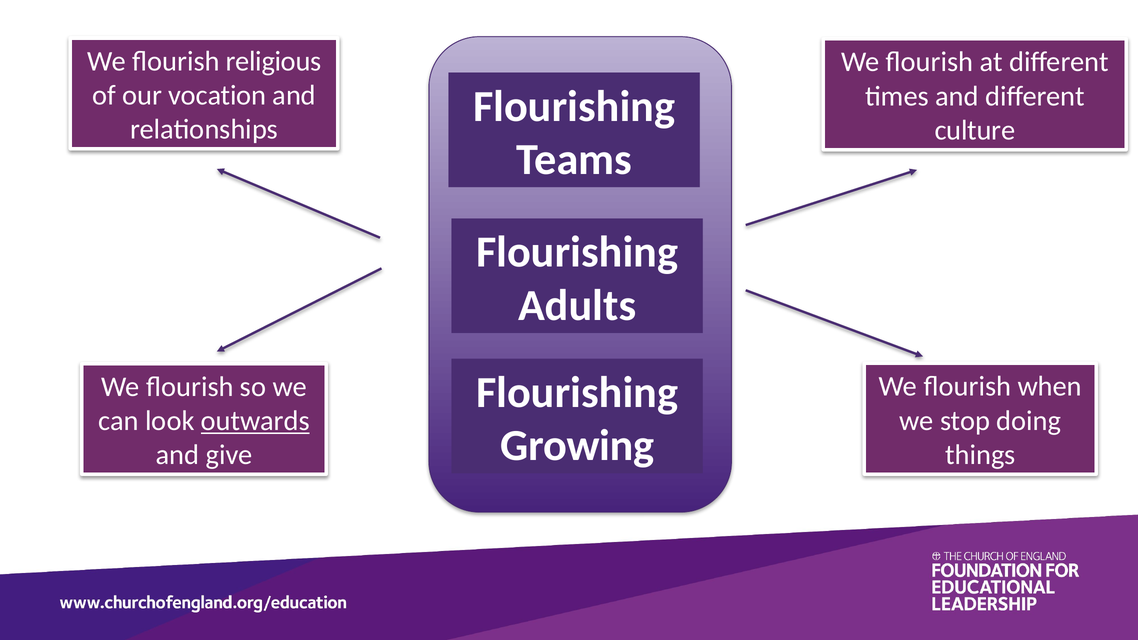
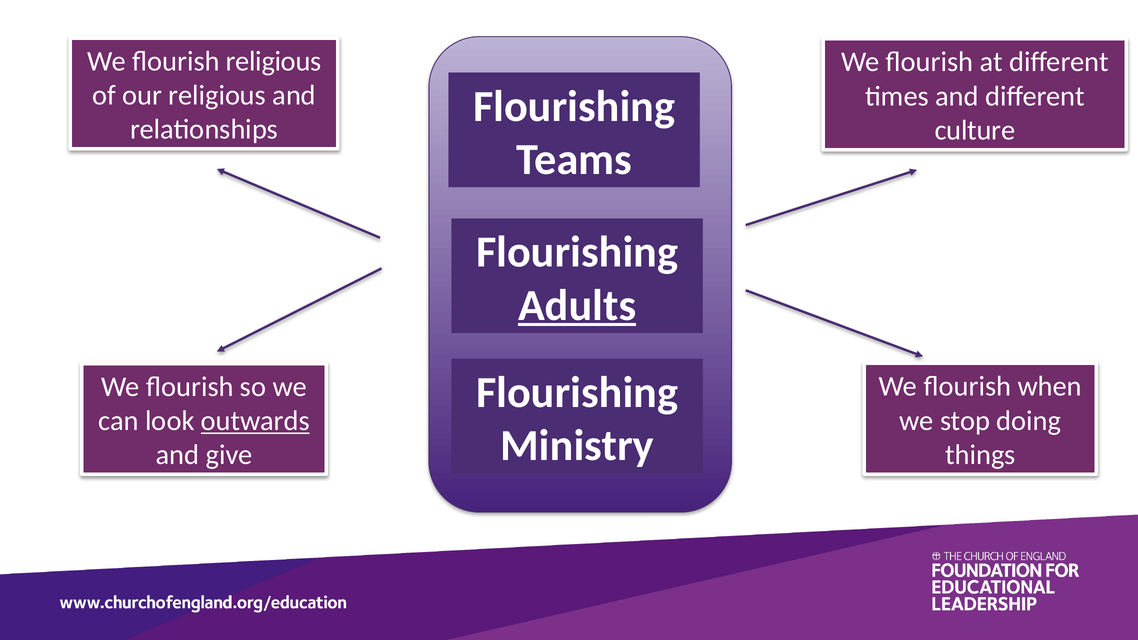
our vocation: vocation -> religious (217, 95)
Adults underline: none -> present (577, 306)
Growing: Growing -> Ministry (577, 446)
